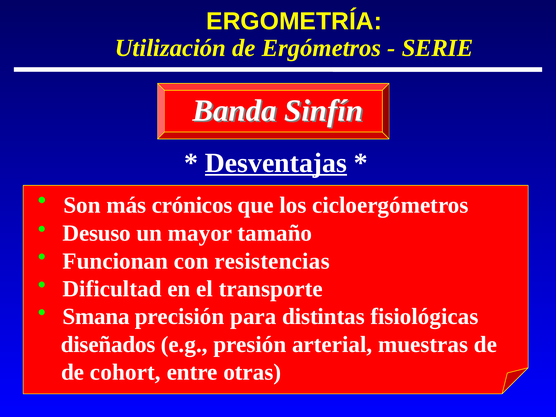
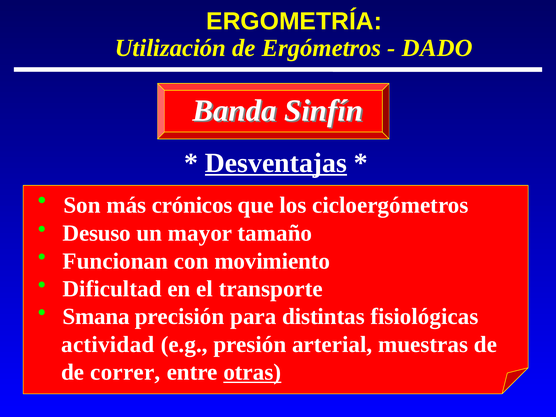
SERIE: SERIE -> DADO (437, 48)
resistencias: resistencias -> movimiento (272, 261)
diseñados: diseñados -> actividad (108, 344)
cohort: cohort -> correr (125, 372)
otras underline: none -> present (252, 372)
